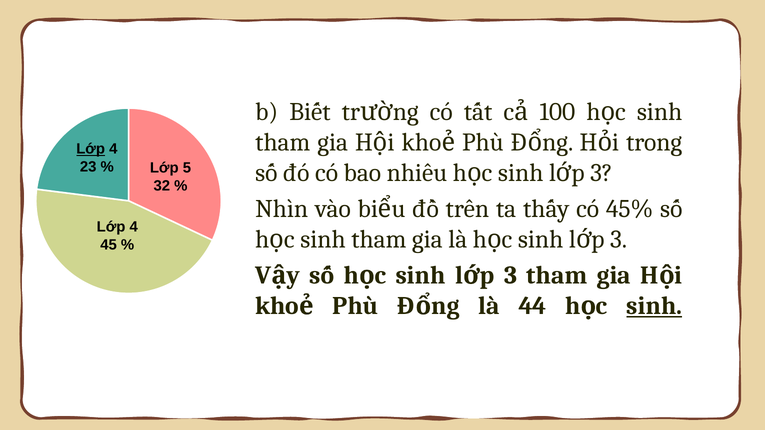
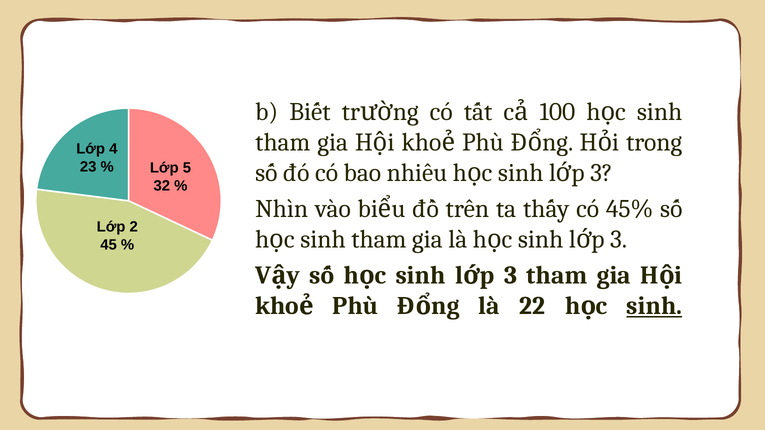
Lớp underline: present -> none (91, 149)
4: 4 -> 2 (134, 227)
44: 44 -> 22 (532, 306)
